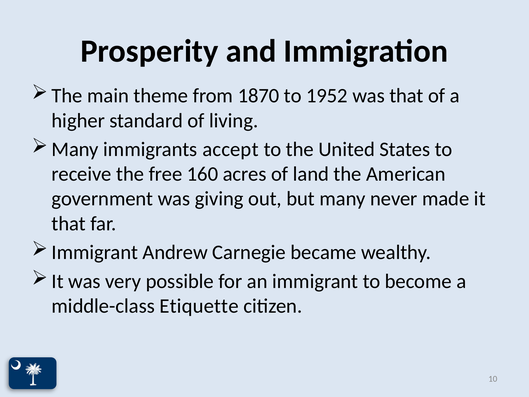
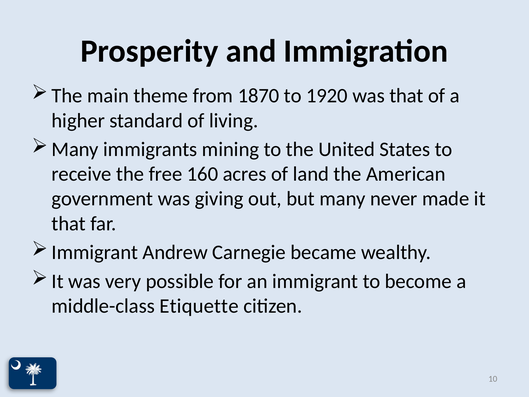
1952: 1952 -> 1920 (327, 96)
accept: accept -> mining (231, 149)
